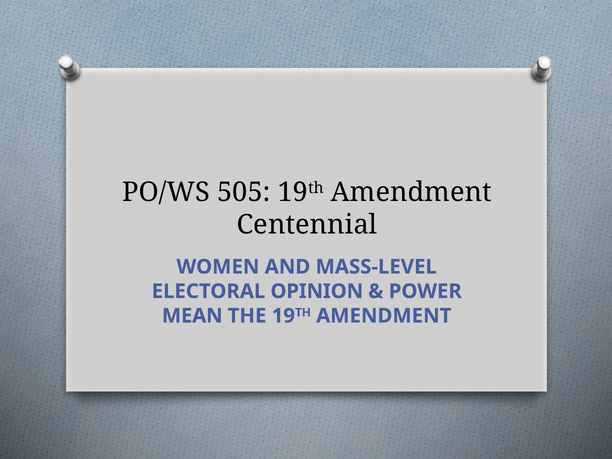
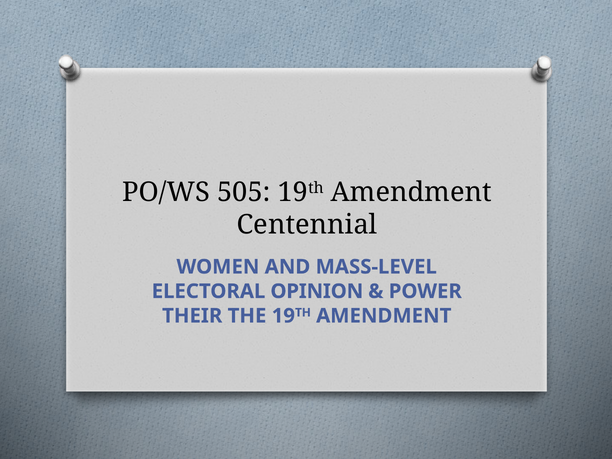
MEAN: MEAN -> THEIR (192, 316)
